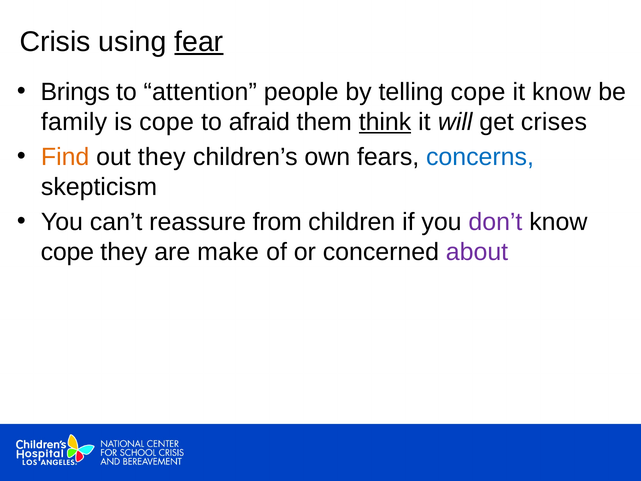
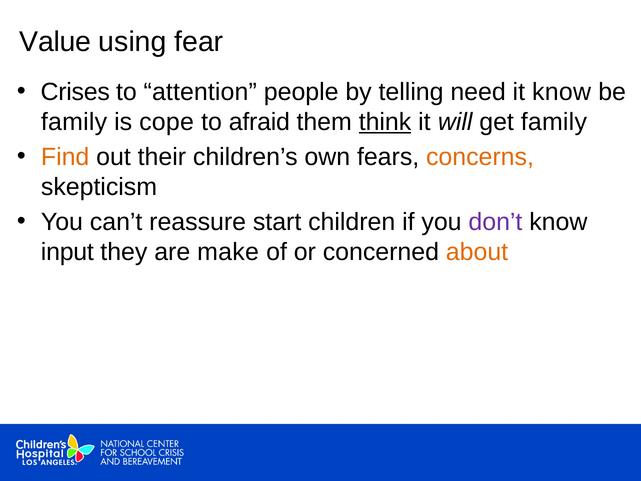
Crisis: Crisis -> Value (55, 42)
fear underline: present -> none (199, 42)
Brings: Brings -> Crises (75, 92)
telling cope: cope -> need (478, 92)
get crises: crises -> family (554, 122)
out they: they -> their (162, 157)
concerns colour: blue -> orange (480, 157)
from: from -> start (277, 222)
cope: cope -> input (67, 252)
about colour: purple -> orange (477, 252)
